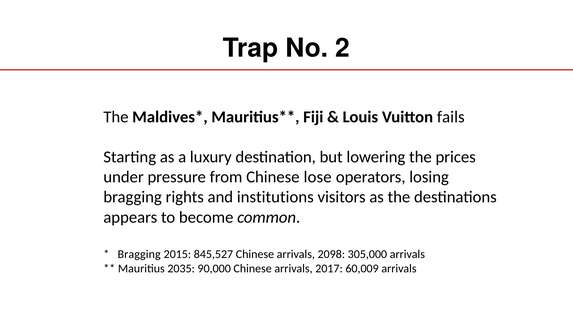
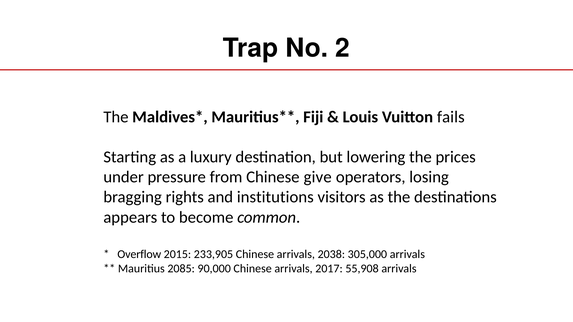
lose: lose -> give (318, 177)
Bragging: Bragging -> Overflow (139, 254)
845,527: 845,527 -> 233,905 (213, 254)
2098: 2098 -> 2038 (331, 254)
2035: 2035 -> 2085 (181, 269)
60,009: 60,009 -> 55,908 (362, 269)
